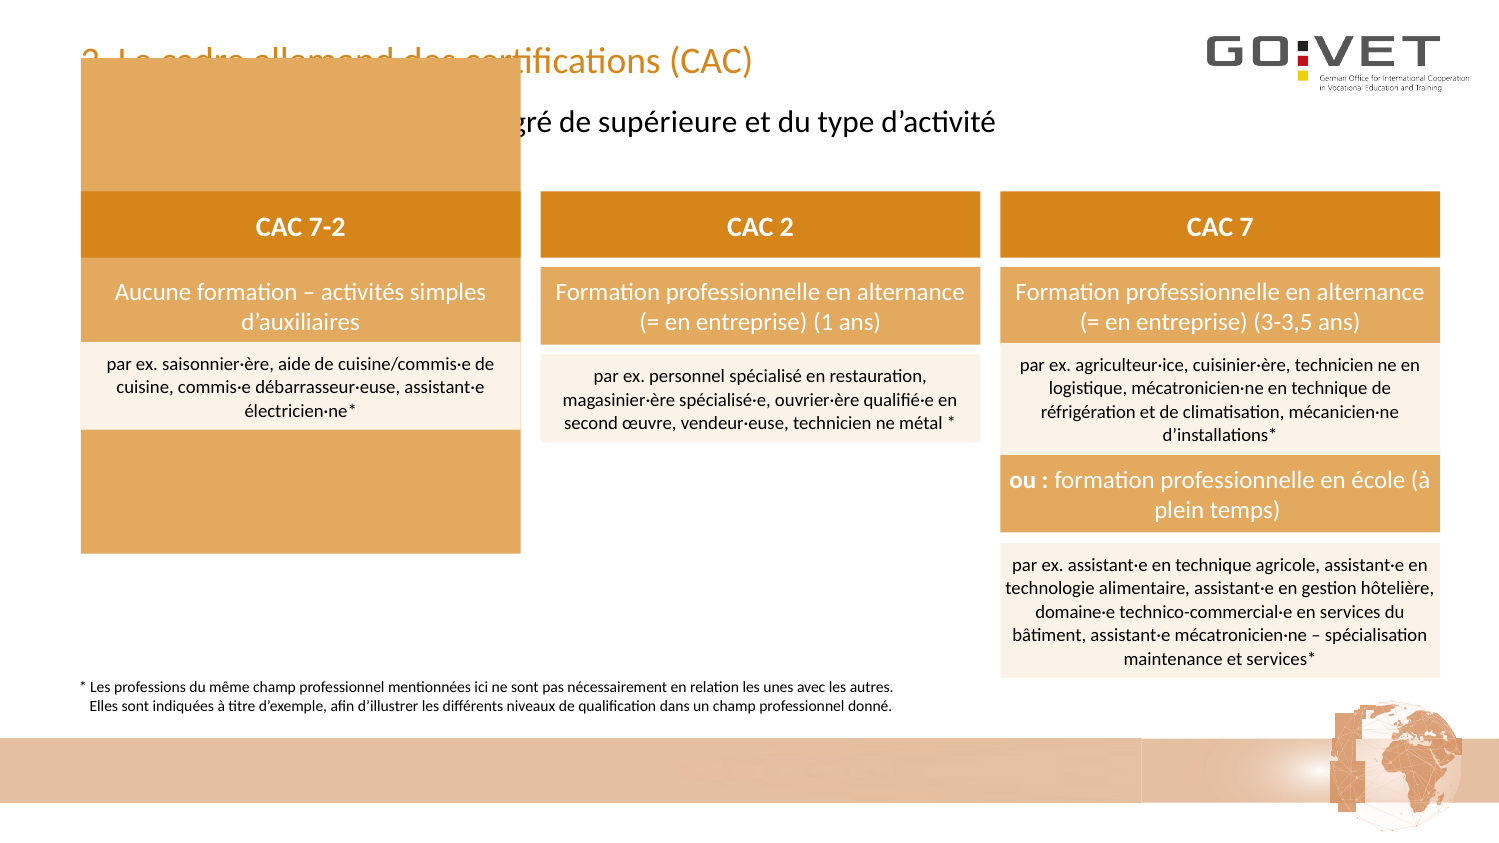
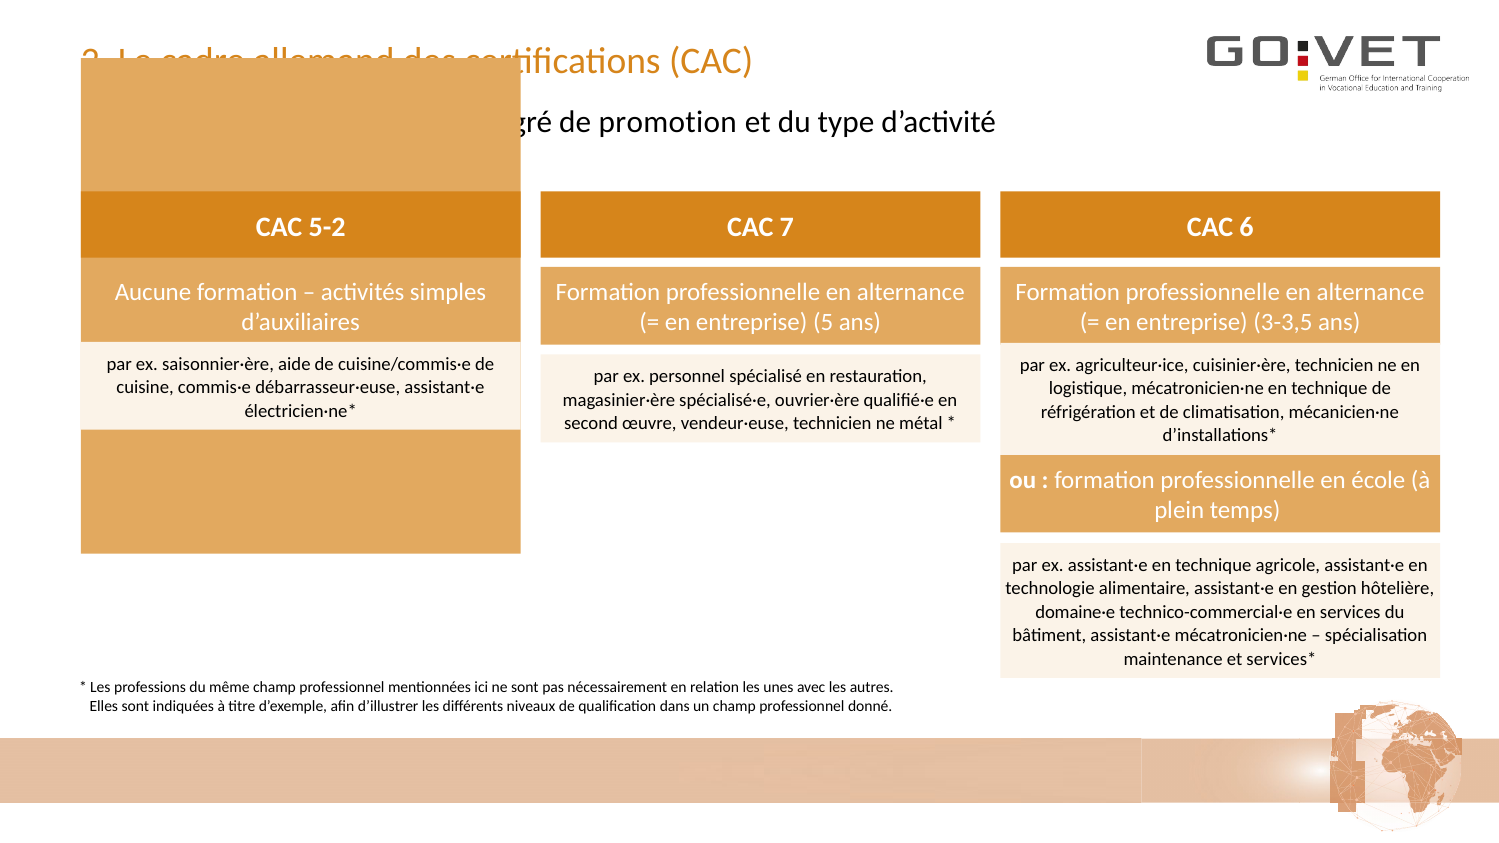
supérieure: supérieure -> promotion (668, 122)
7-2: 7-2 -> 5-2 (327, 227)
CAC 2: 2 -> 7 (787, 227)
7: 7 -> 6 (1247, 227)
1: 1 -> 5 (823, 323)
